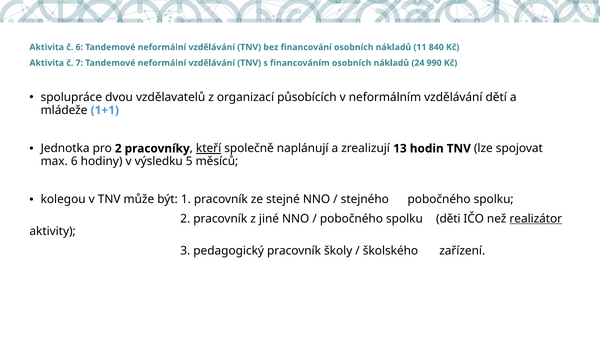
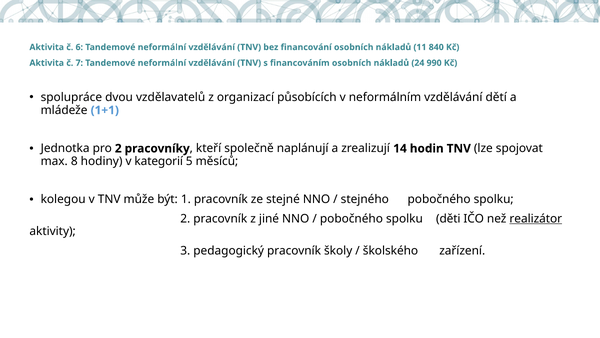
kteří underline: present -> none (209, 148)
13: 13 -> 14 (400, 148)
max 6: 6 -> 8 (74, 161)
výsledku: výsledku -> kategorií (159, 161)
